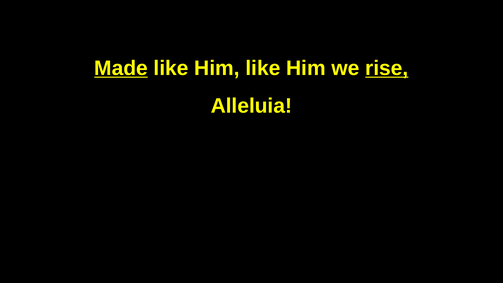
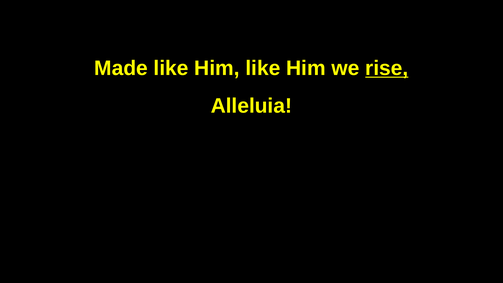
Made underline: present -> none (121, 68)
